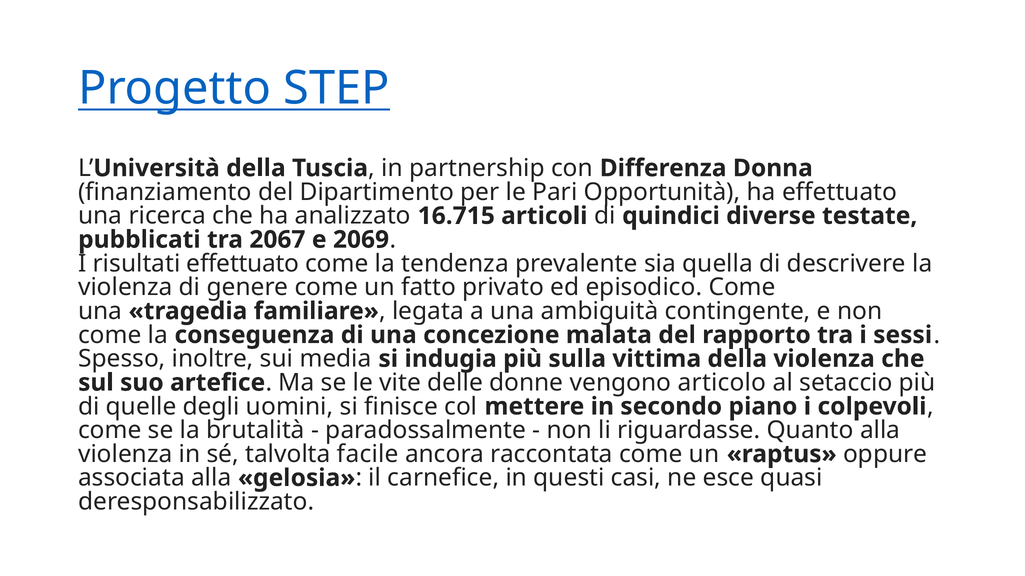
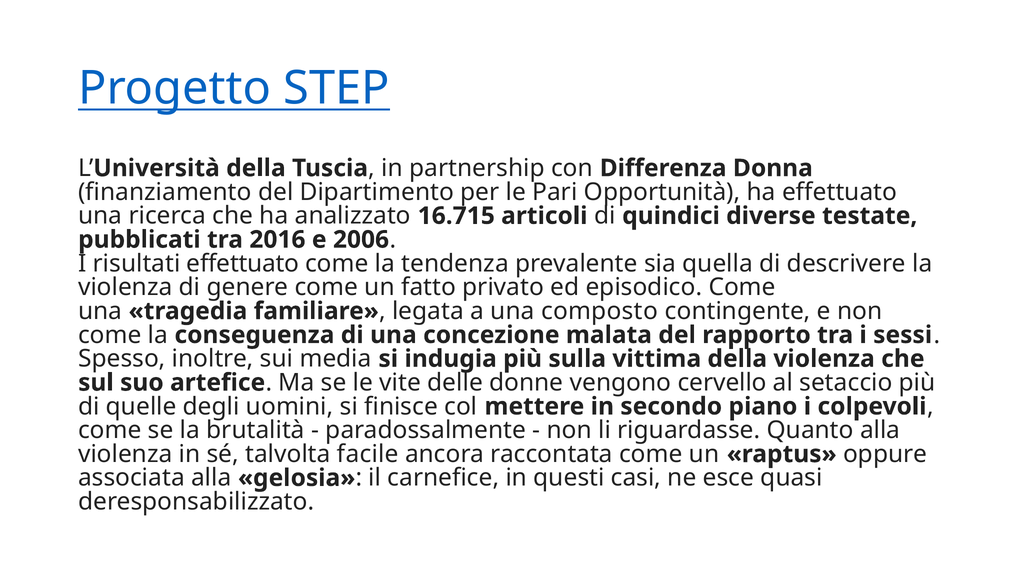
2067: 2067 -> 2016 (277, 240)
2069: 2069 -> 2006 (361, 240)
ambiguità: ambiguità -> composto (600, 311)
articolo: articolo -> cervello (722, 383)
